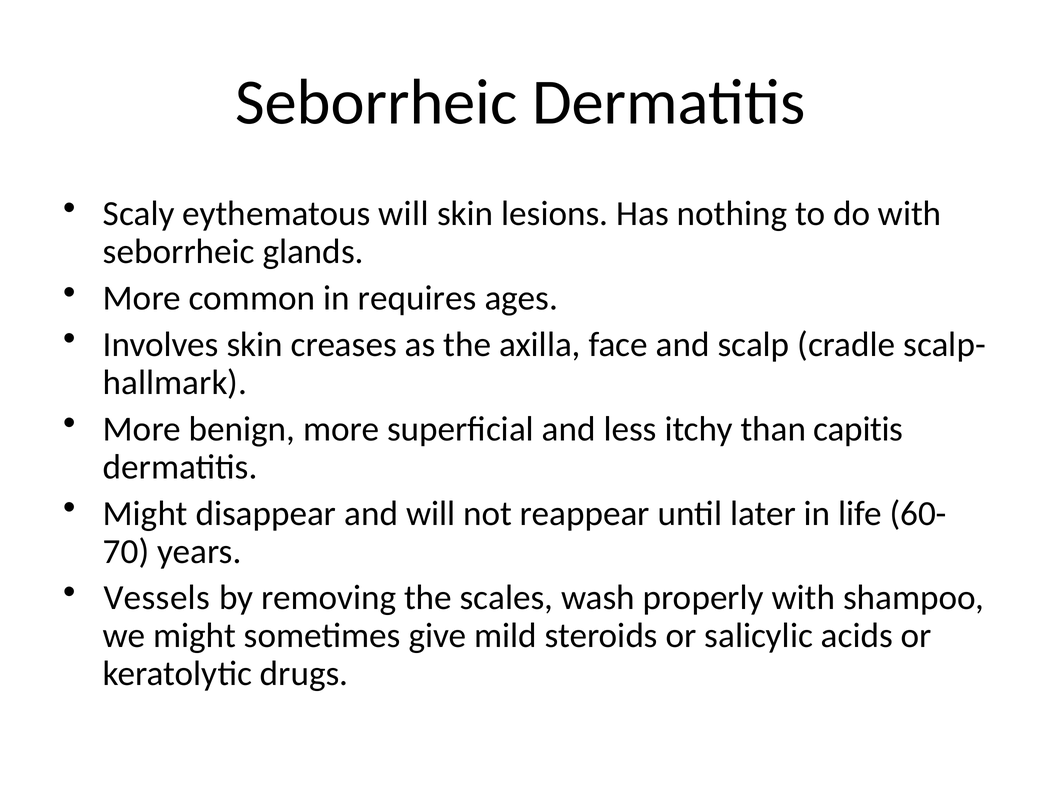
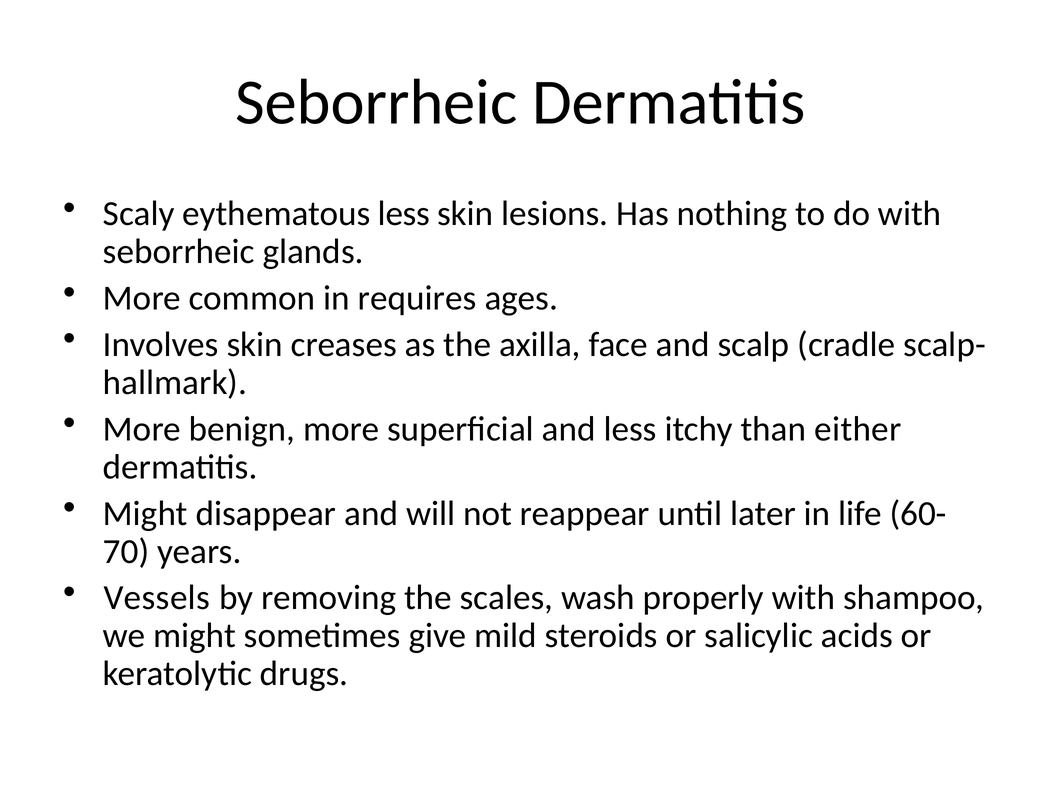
eythematous will: will -> less (404, 214)
capitis: capitis -> either (858, 429)
